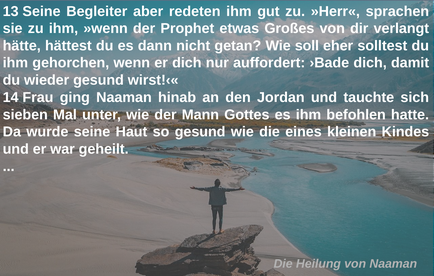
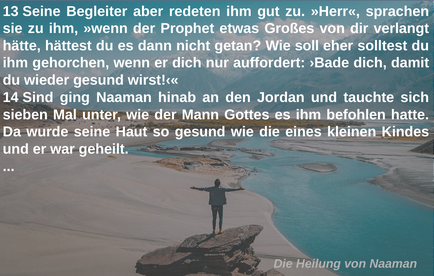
Frau: Frau -> Sind (38, 97)
